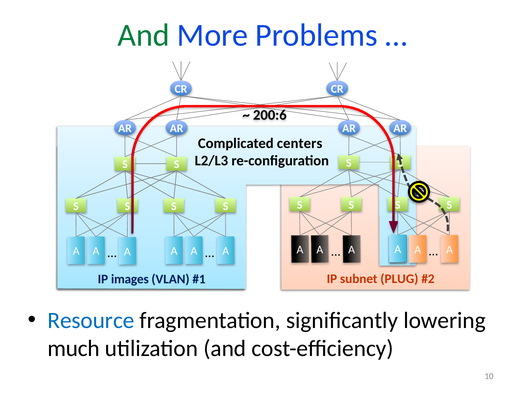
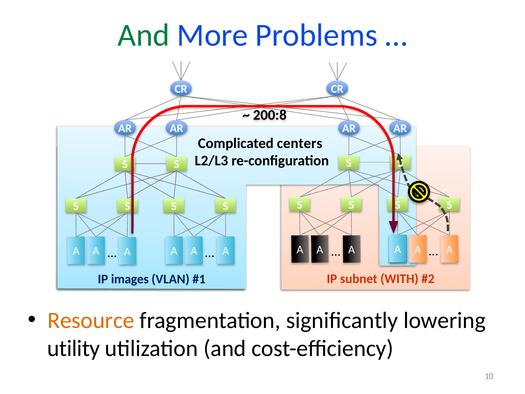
200:6: 200:6 -> 200:8 (270, 115)
PLUG: PLUG -> WITH (399, 279)
Resource colour: blue -> orange (91, 320)
much: much -> utility (74, 348)
